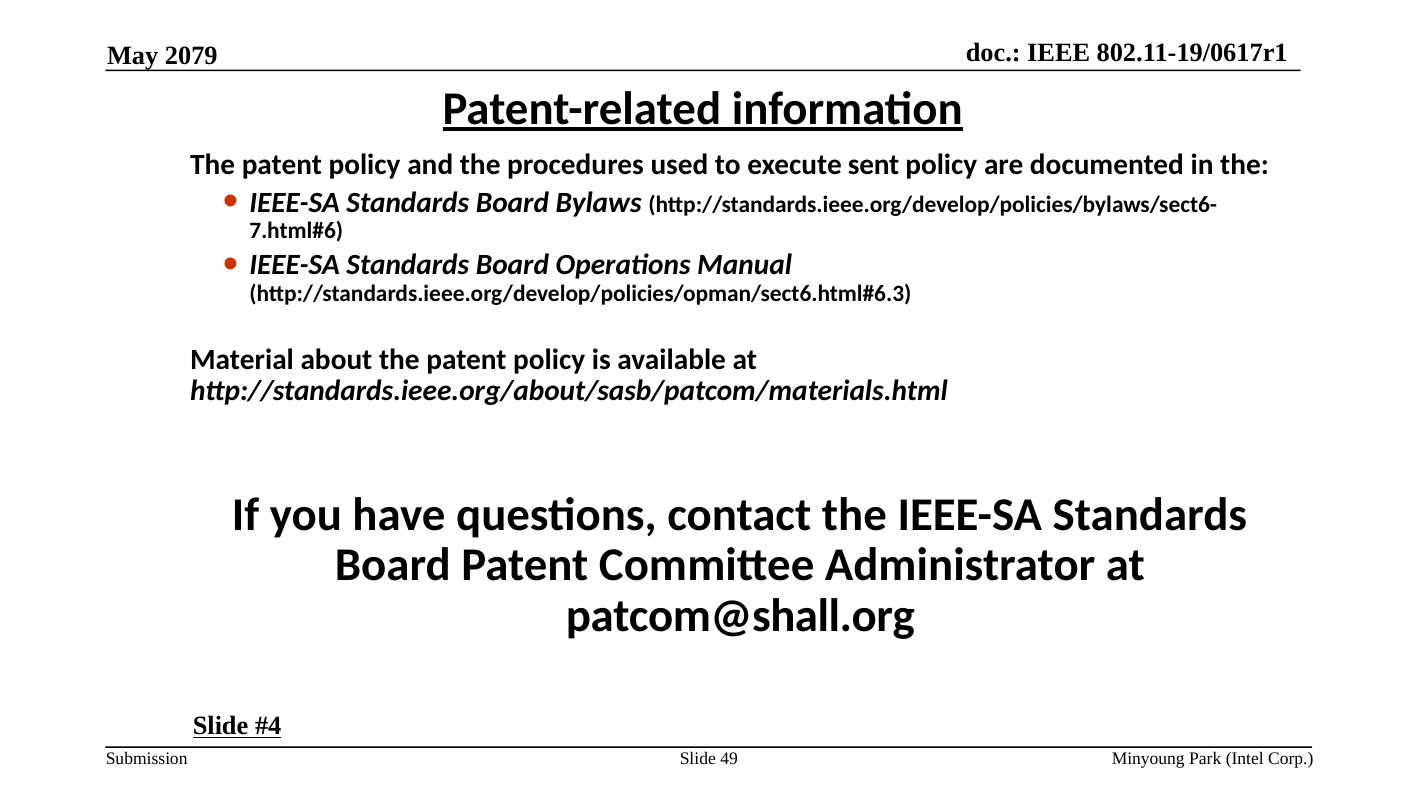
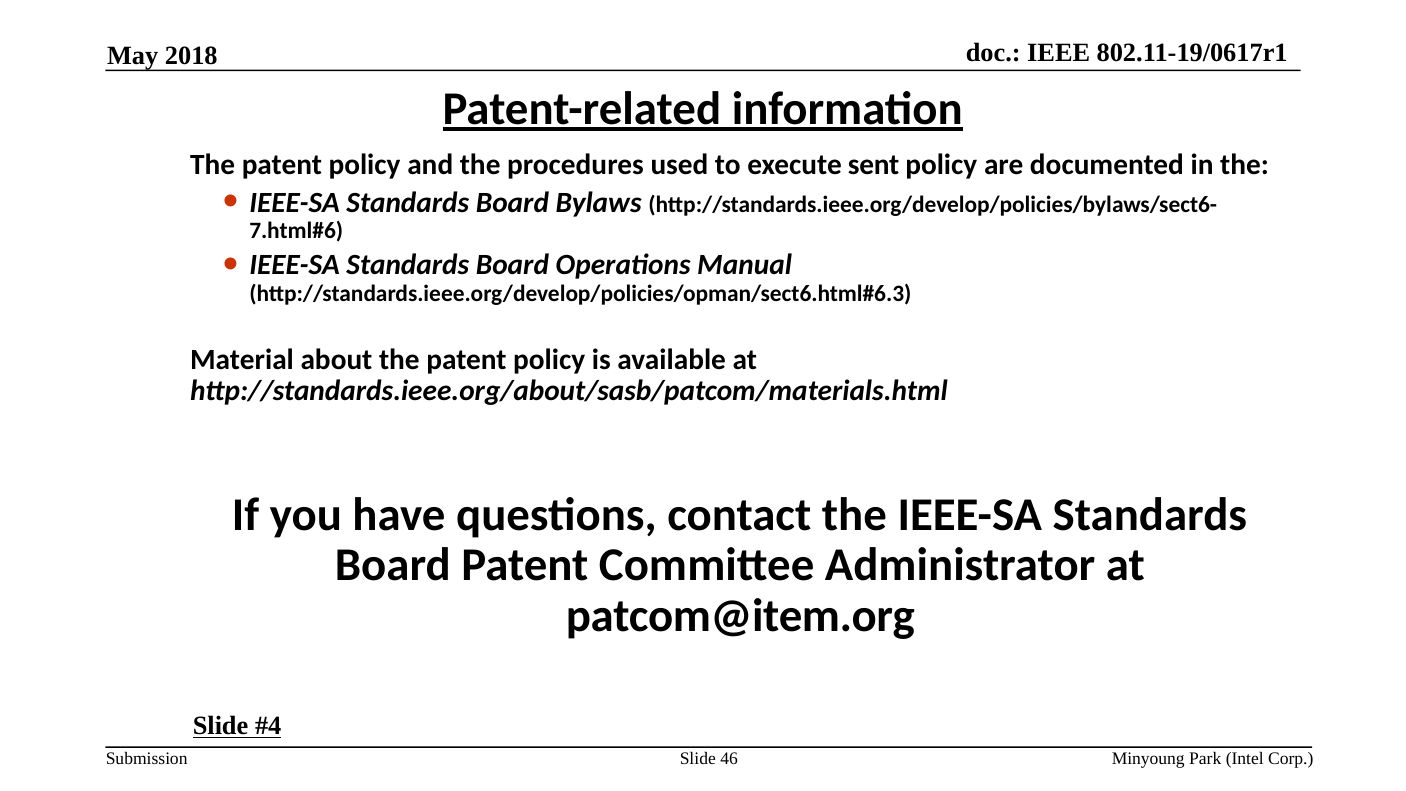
2079: 2079 -> 2018 (191, 56)
patcom@shall.org: patcom@shall.org -> patcom@item.org (740, 616)
49: 49 -> 46 (729, 759)
